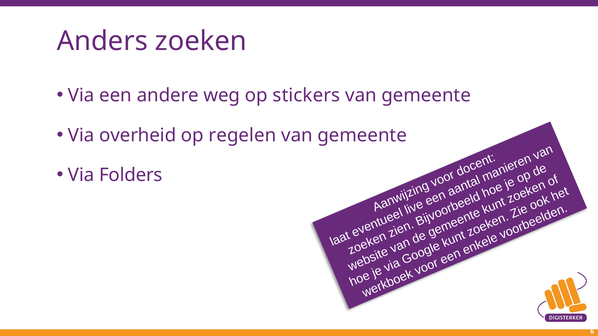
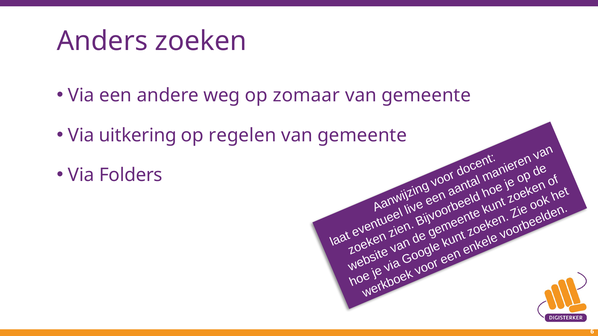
stickers: stickers -> zomaar (306, 96)
overheid: overheid -> uitkering (138, 135)
